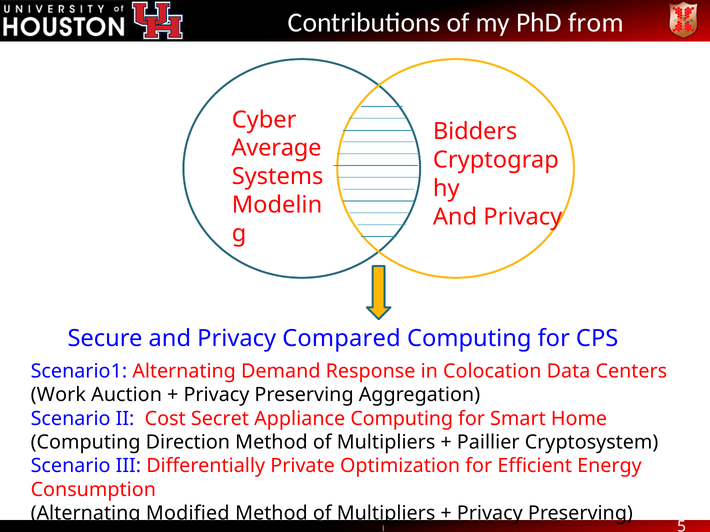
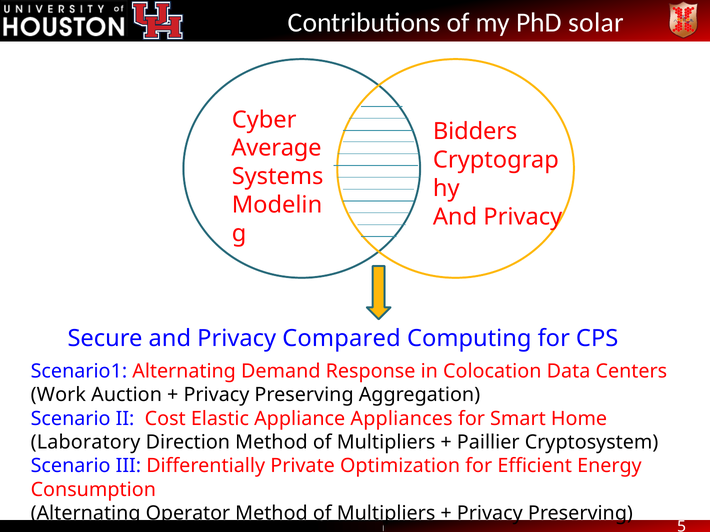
from: from -> solar (596, 23)
Secret: Secret -> Elastic (220, 419)
Appliance Computing: Computing -> Appliances (402, 419)
Computing: Computing -> Laboratory (86, 443)
Modified: Modified -> Operator (188, 514)
